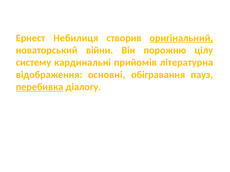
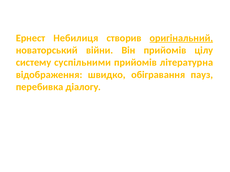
Він порожню: порожню -> прийомів (165, 50)
кардинальні: кардинальні -> суспільними (83, 63)
основні: основні -> швидко (107, 75)
перебивка underline: present -> none (40, 87)
